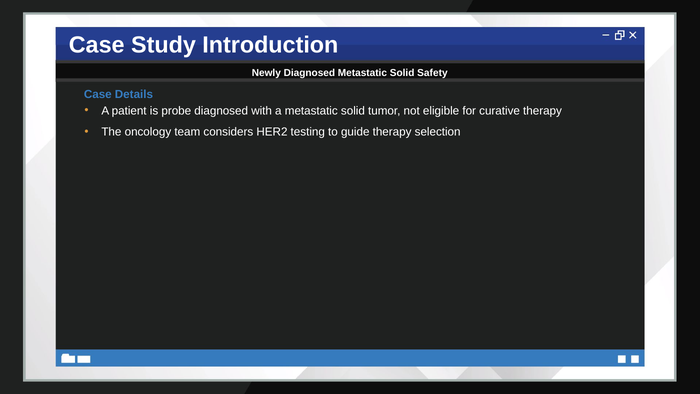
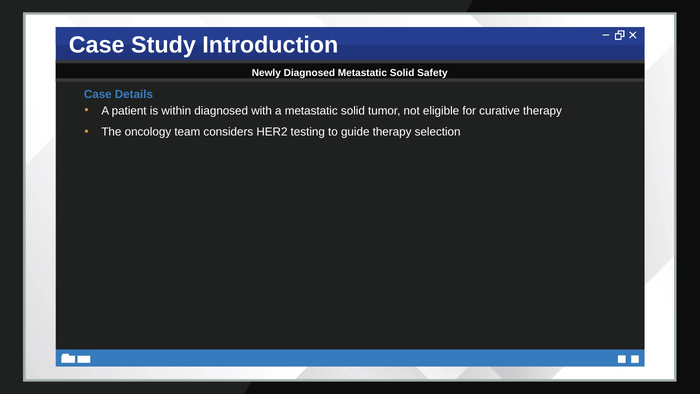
probe: probe -> within (176, 111)
